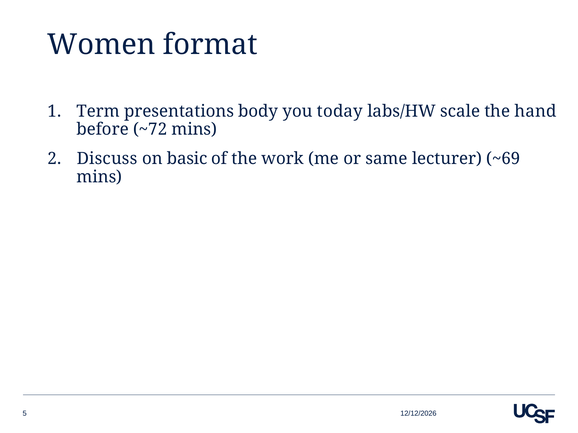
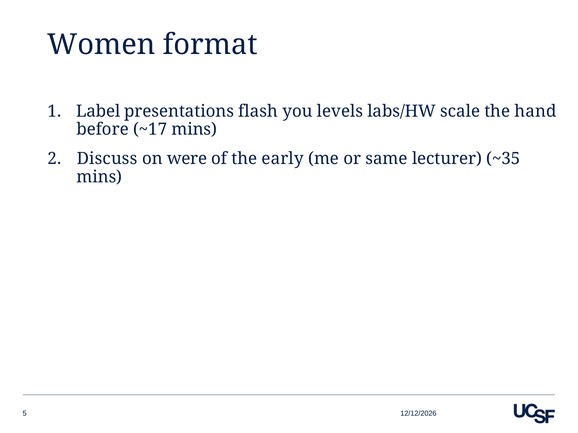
Term: Term -> Label (98, 111)
body: body -> flash (258, 111)
today: today -> levels (340, 111)
~72: ~72 -> ~17 (150, 129)
basic: basic -> were (187, 159)
work: work -> early (283, 159)
~69: ~69 -> ~35 (503, 159)
